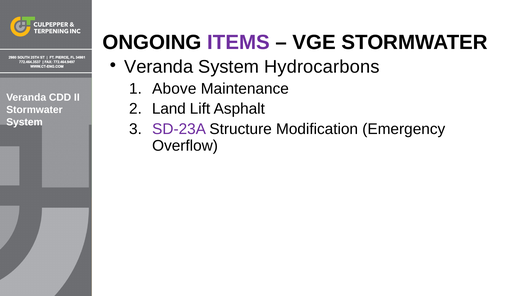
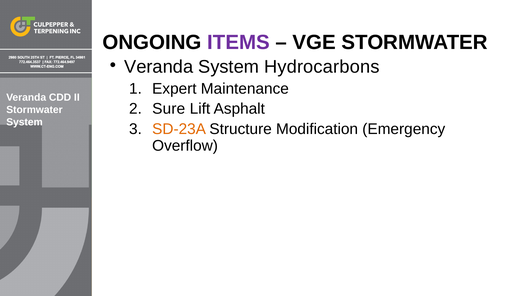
Above: Above -> Expert (174, 88)
Land: Land -> Sure (169, 109)
SD-23A colour: purple -> orange (179, 129)
